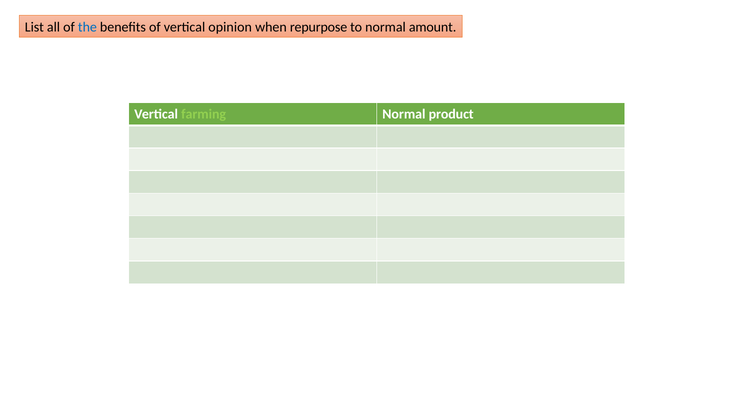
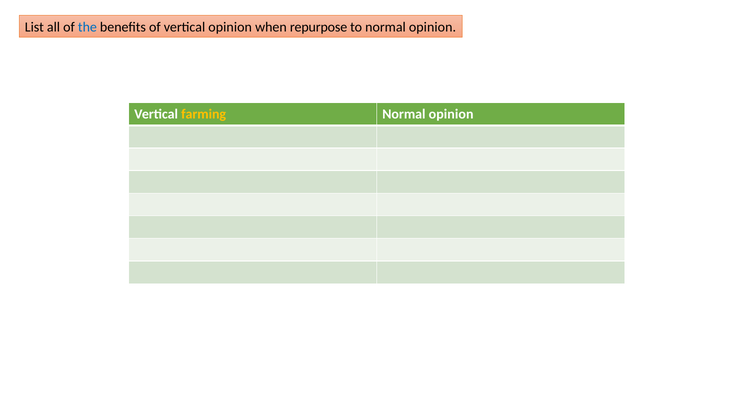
to normal amount: amount -> opinion (432, 27)
farming colour: light green -> yellow (204, 114)
product: product -> opinion (451, 114)
